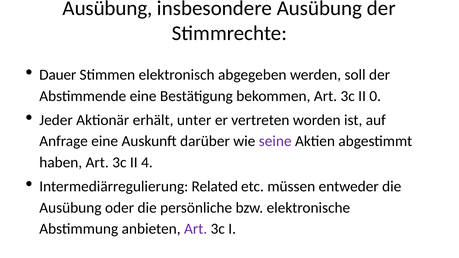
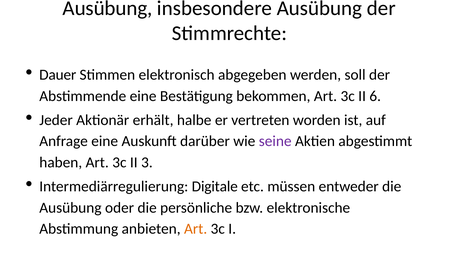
0: 0 -> 6 (375, 96)
unter: unter -> halbe (194, 120)
4: 4 -> 3 (147, 162)
Related: Related -> Digitale (215, 187)
Art colour: purple -> orange (196, 229)
